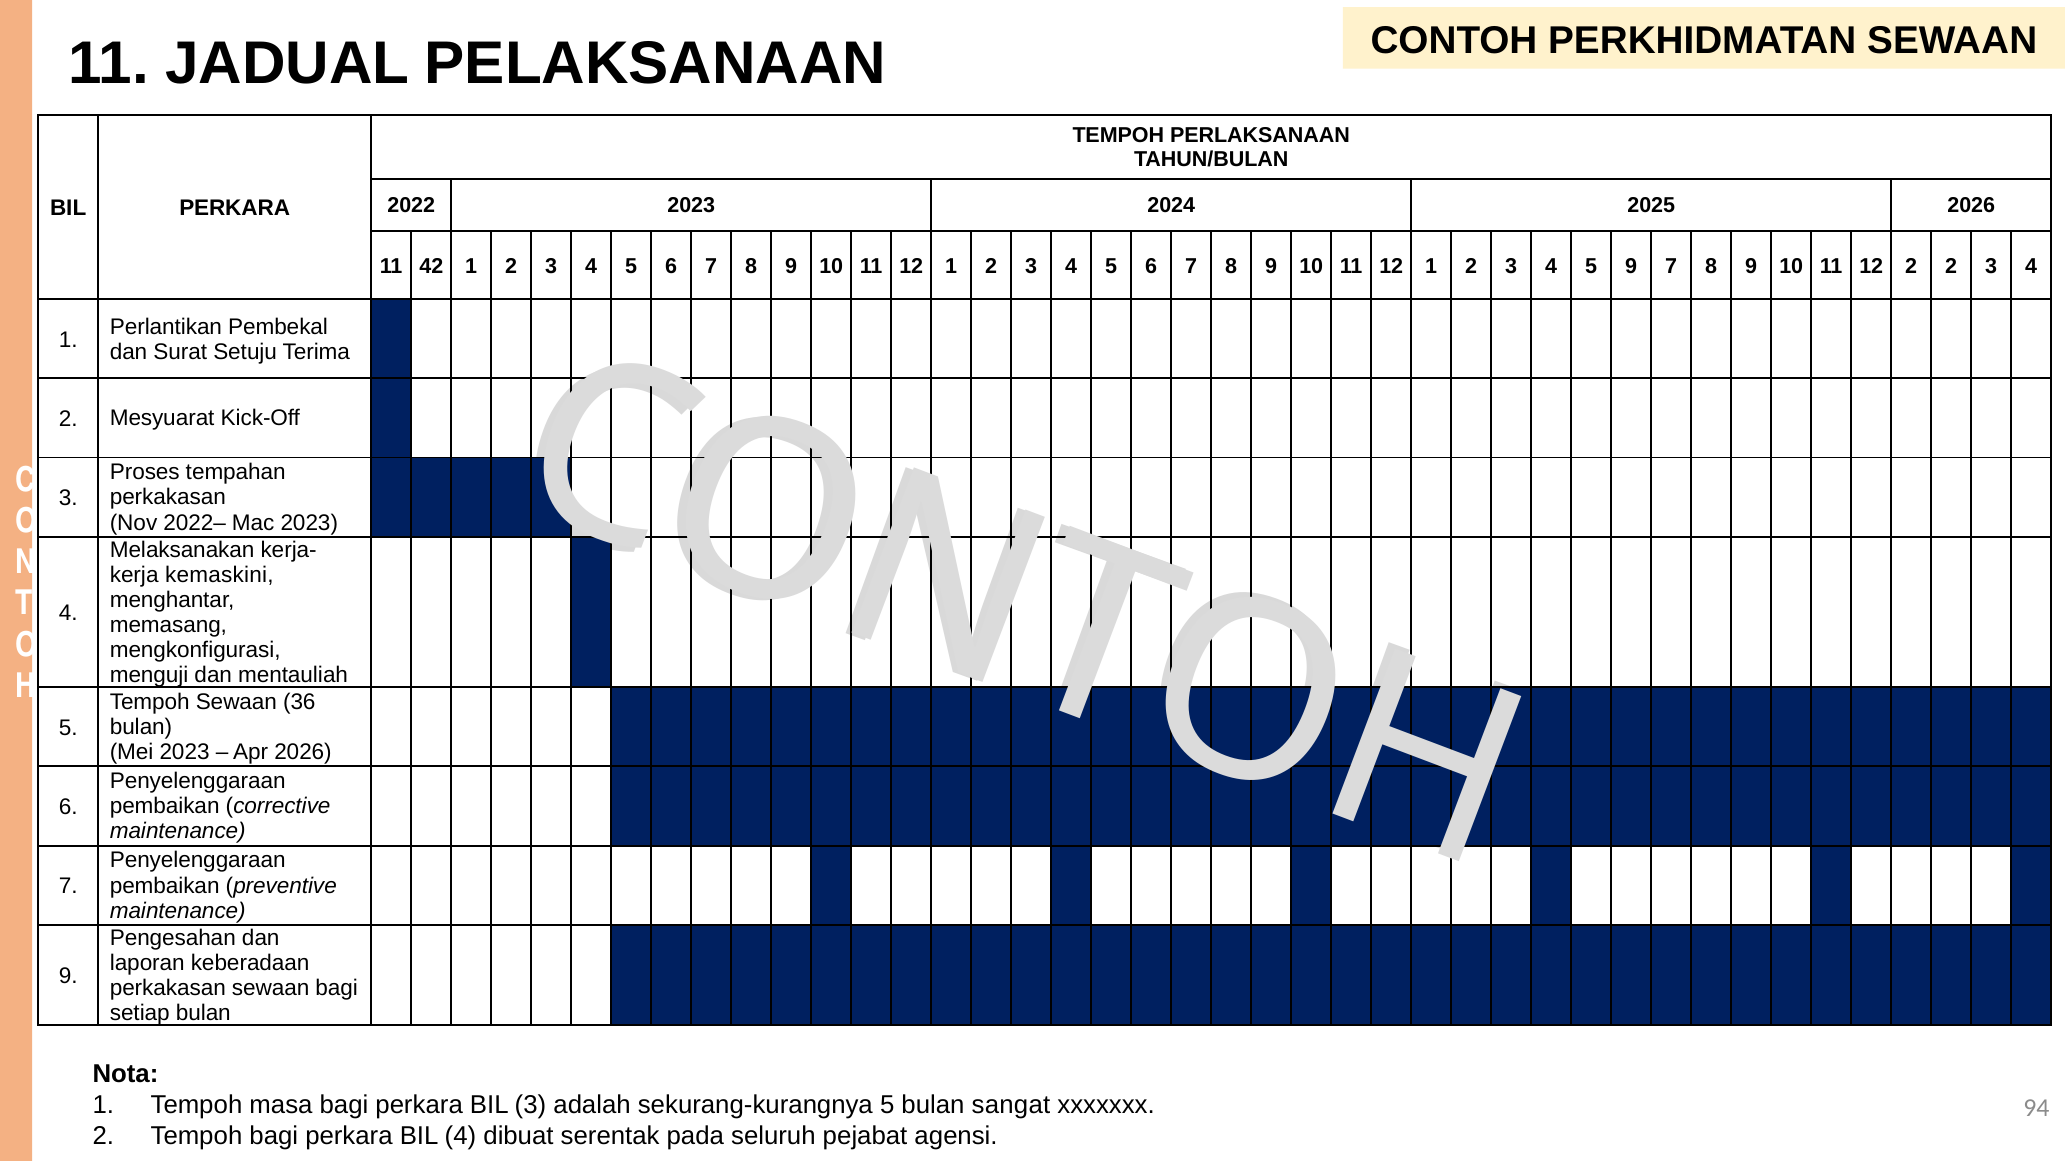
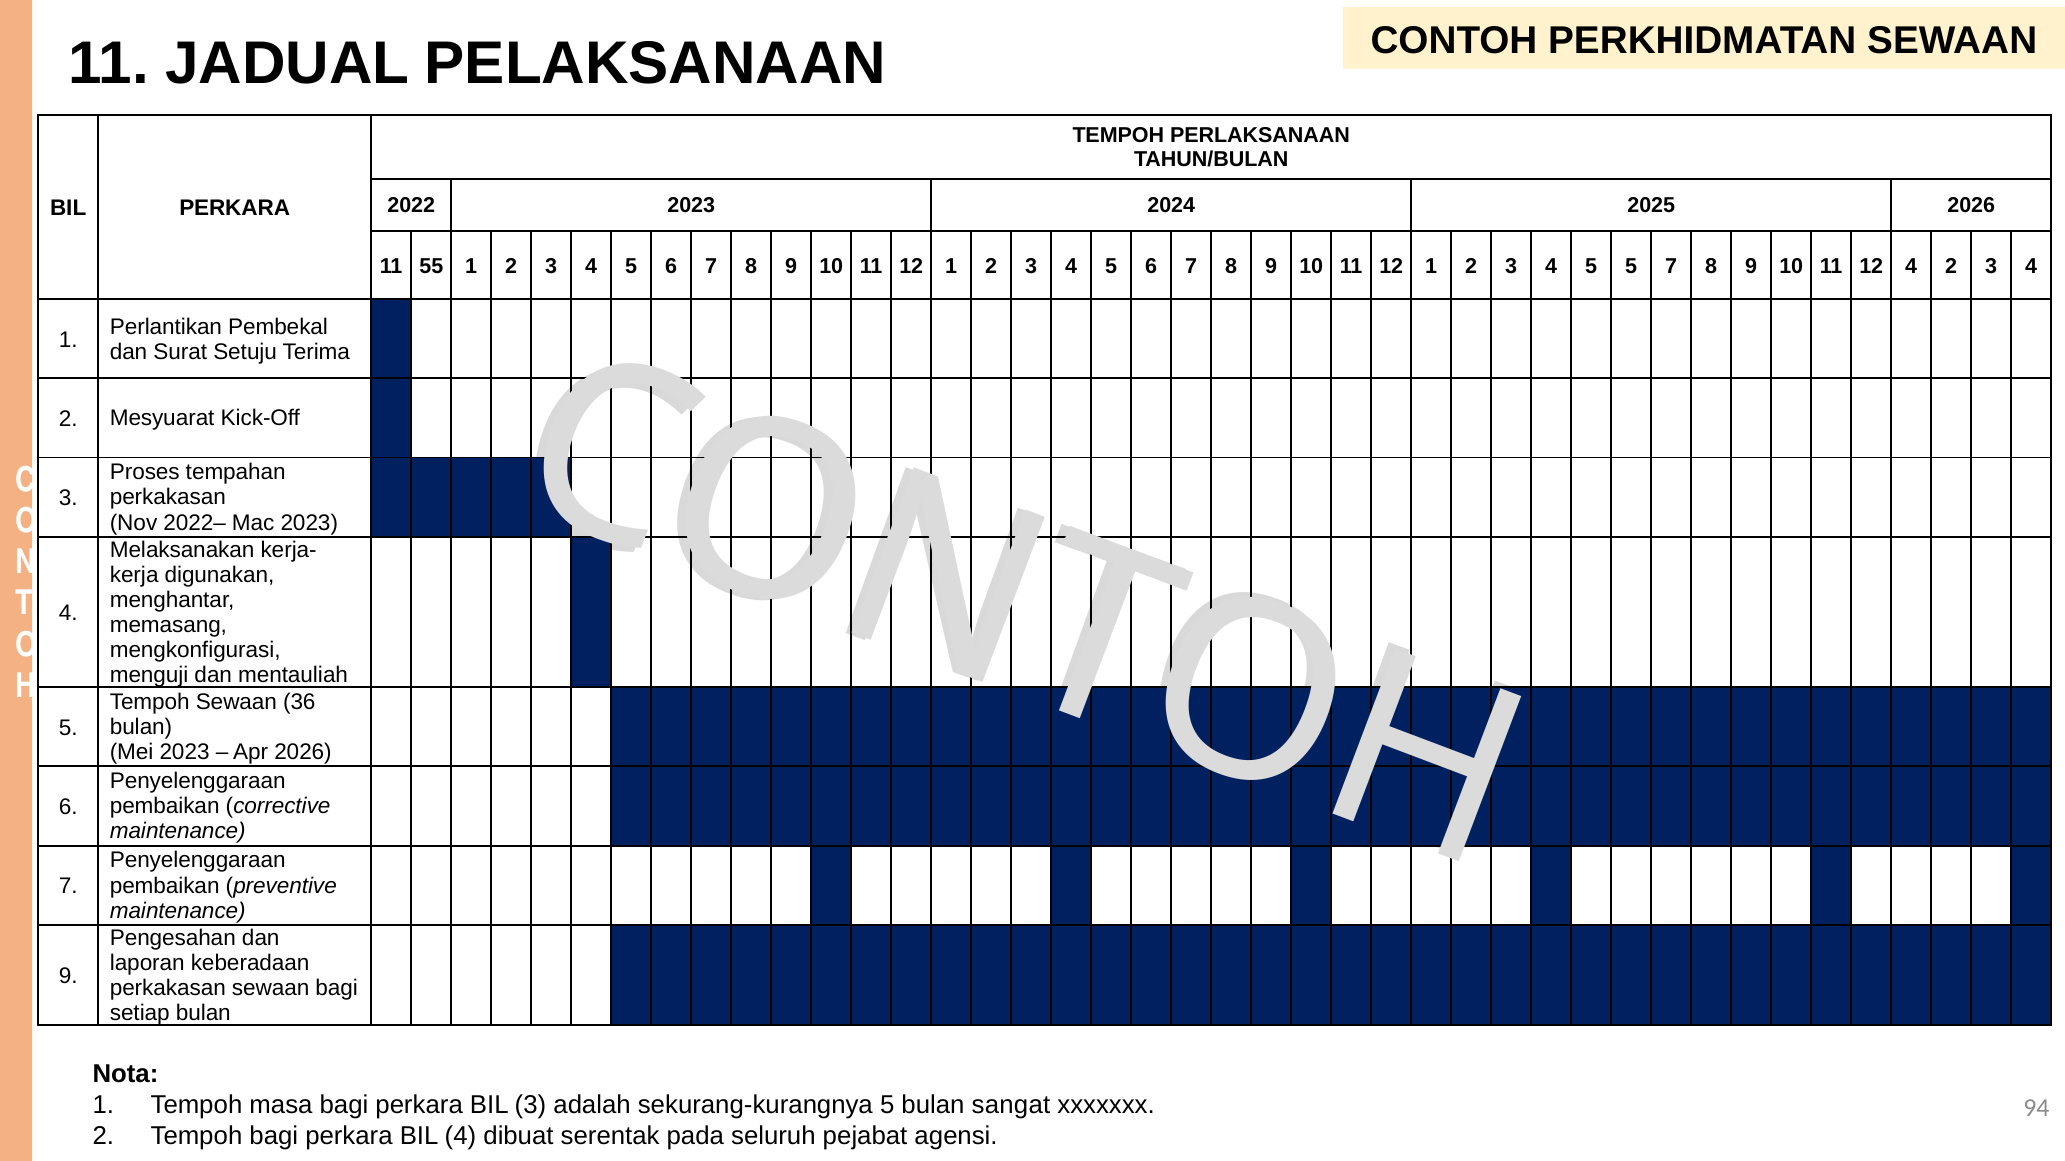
42: 42 -> 55 (431, 266)
5 9: 9 -> 5 (1631, 266)
12 2: 2 -> 4 (1911, 266)
kemaskini: kemaskini -> digunakan (219, 575)
